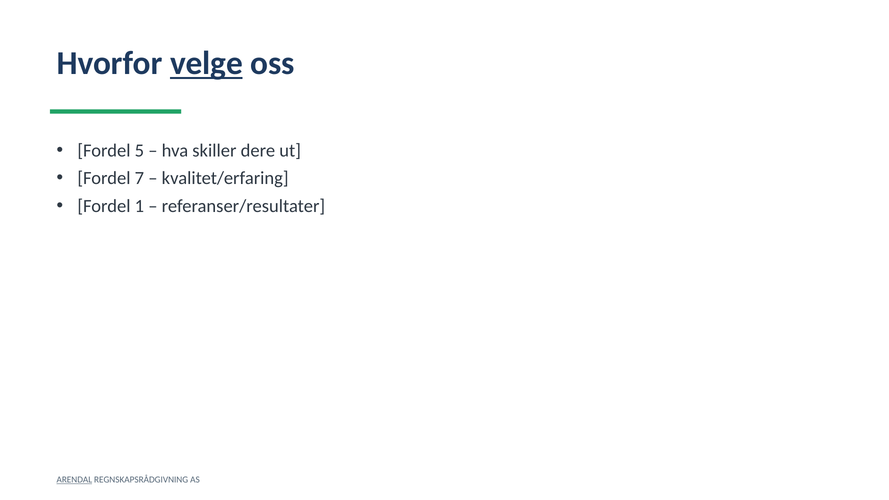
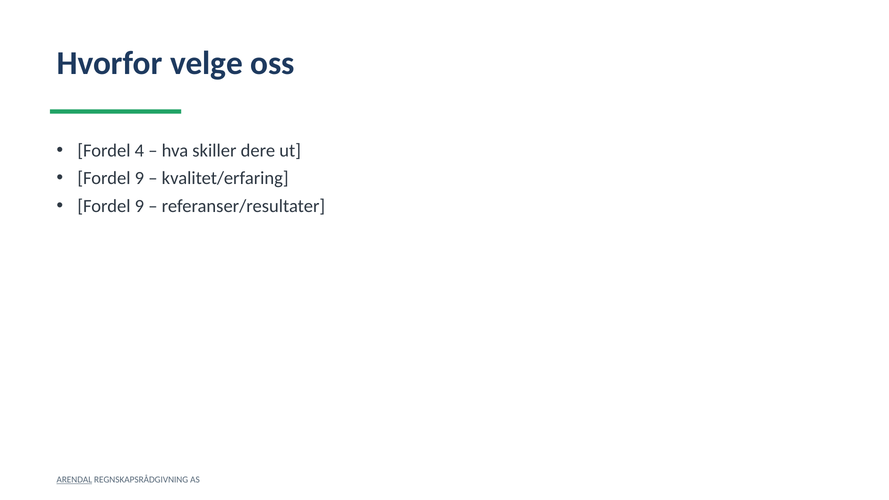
velge underline: present -> none (206, 63)
5: 5 -> 4 (139, 151)
7: 7 -> 9 (139, 178)
1: 1 -> 9 (139, 206)
